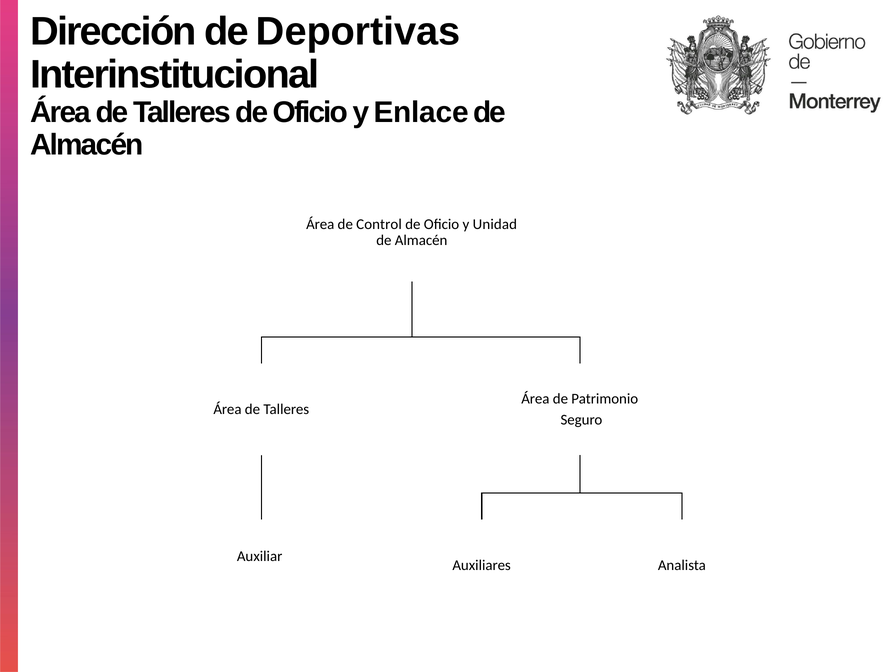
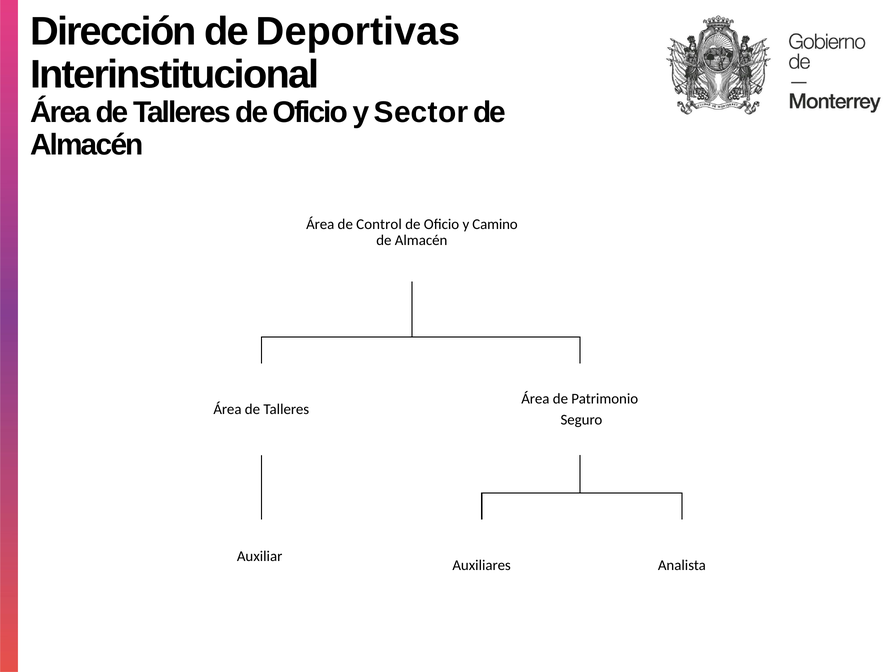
Enlace: Enlace -> Sector (421, 112)
Unidad: Unidad -> Camino (495, 224)
